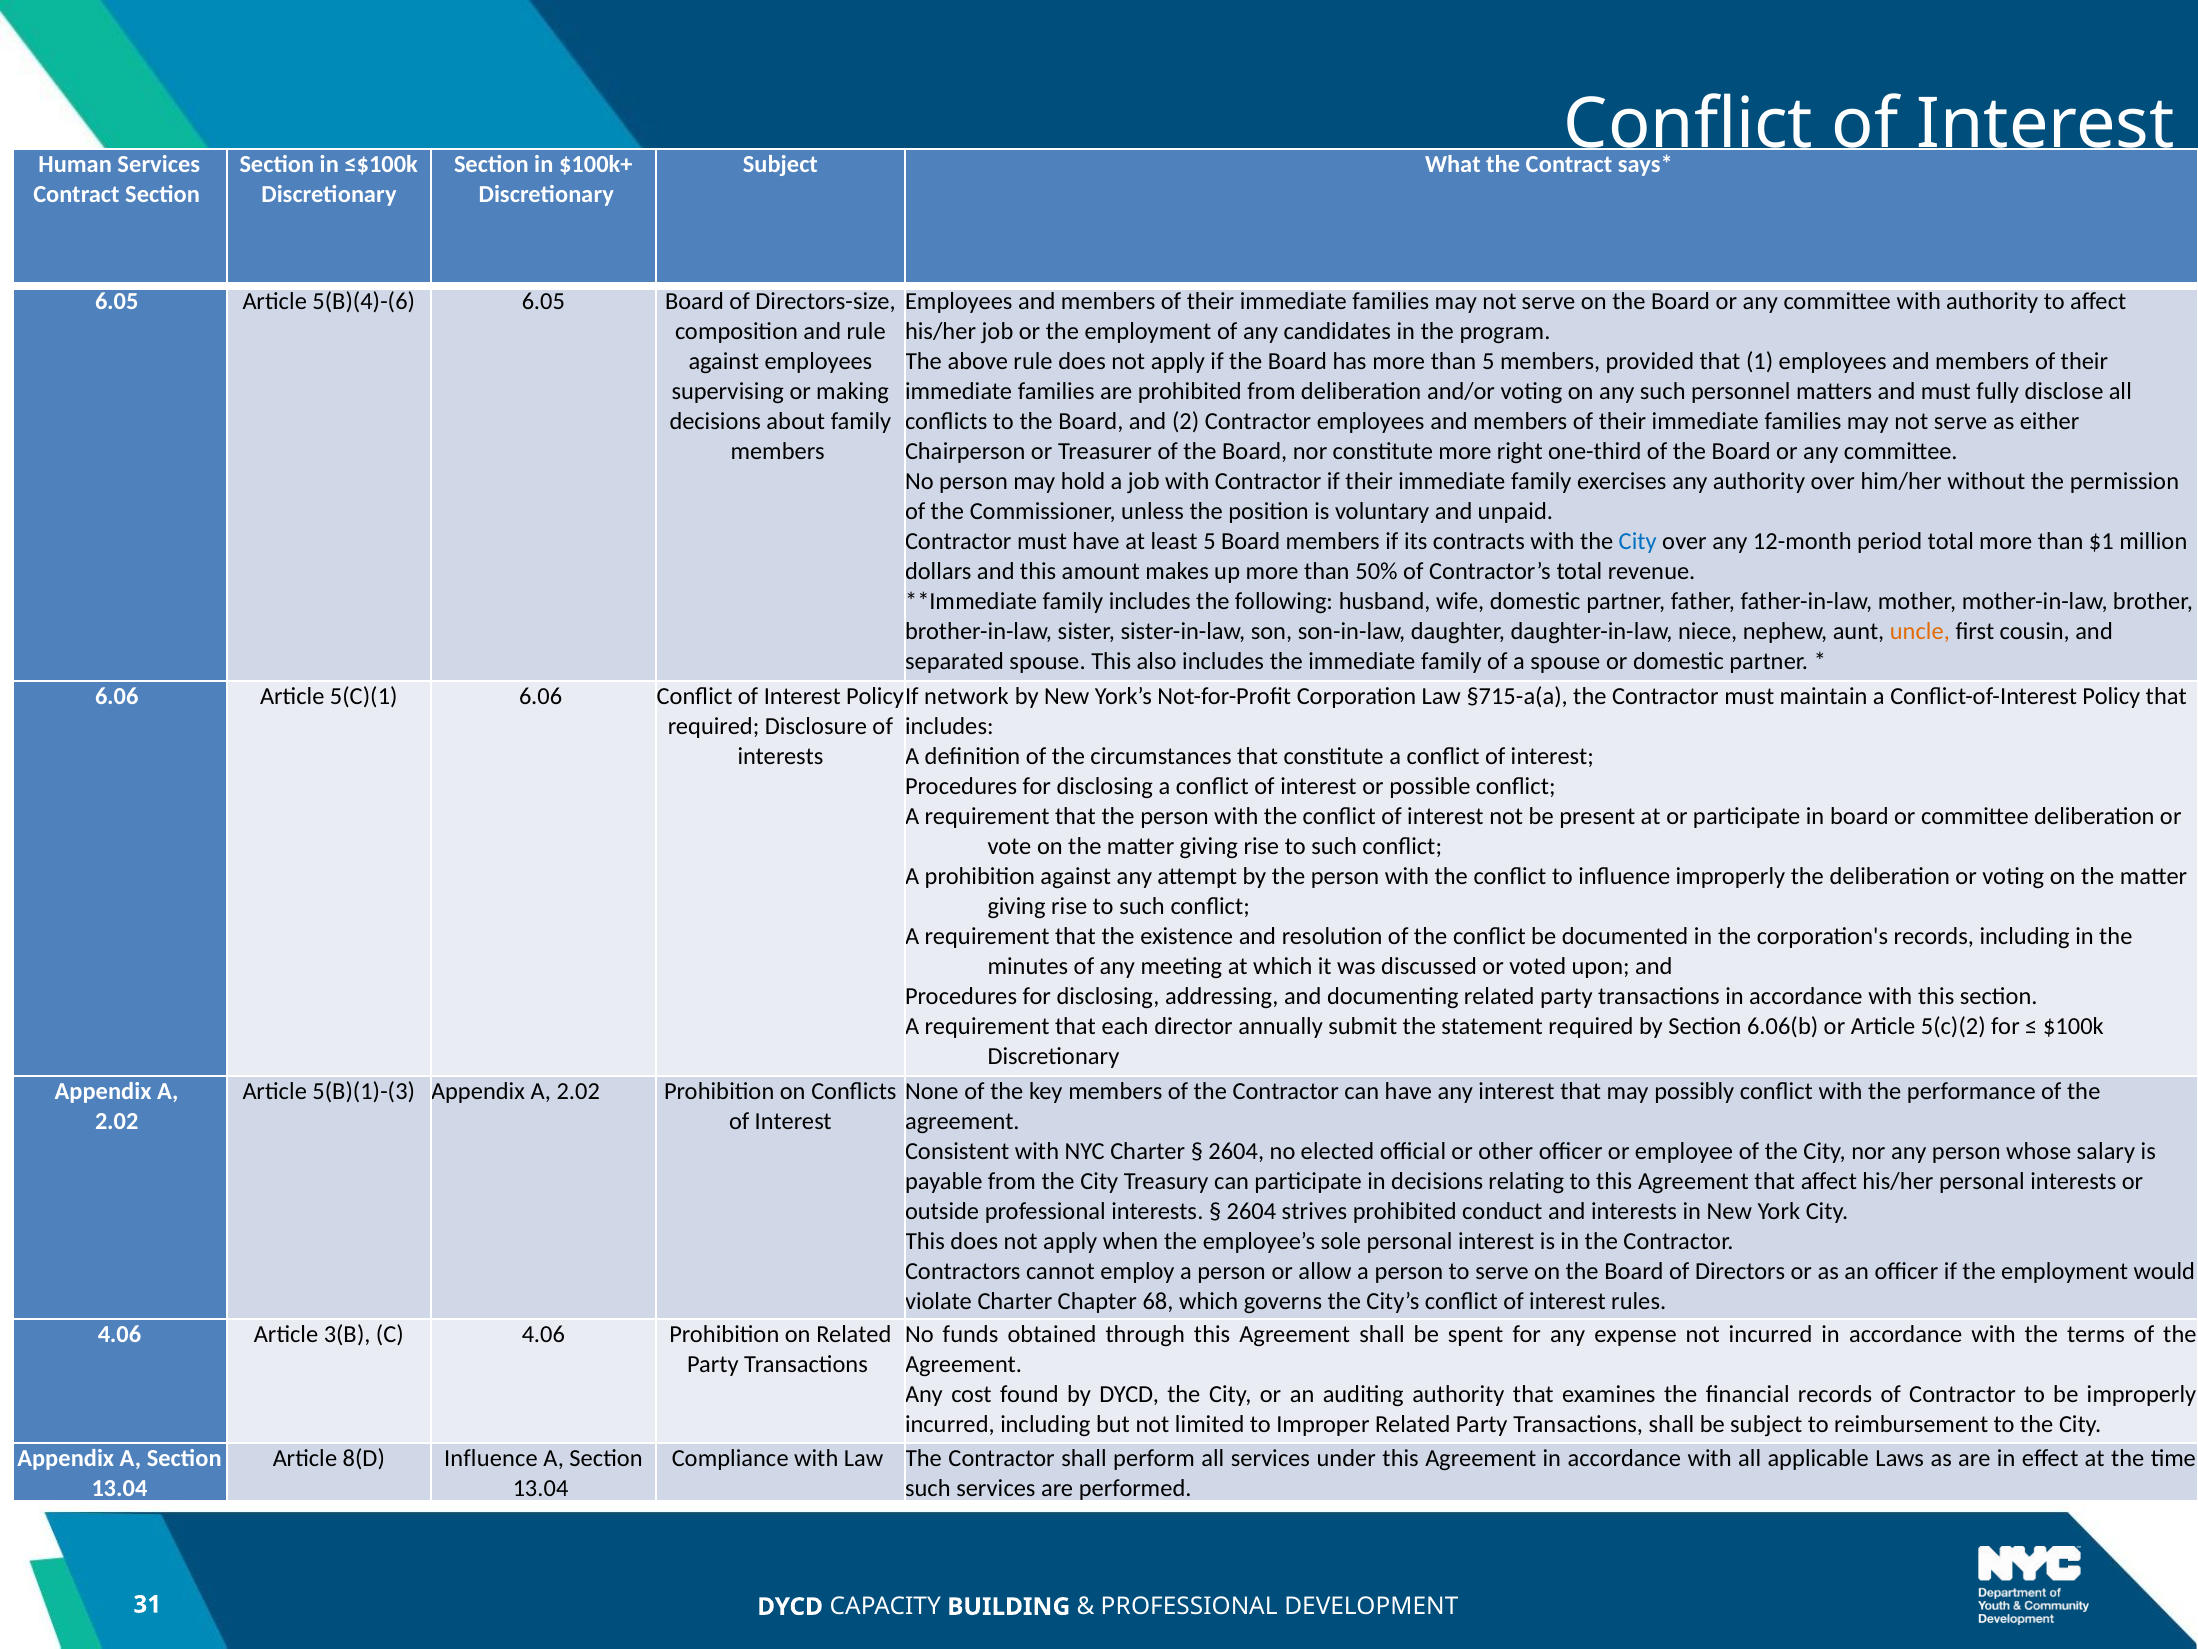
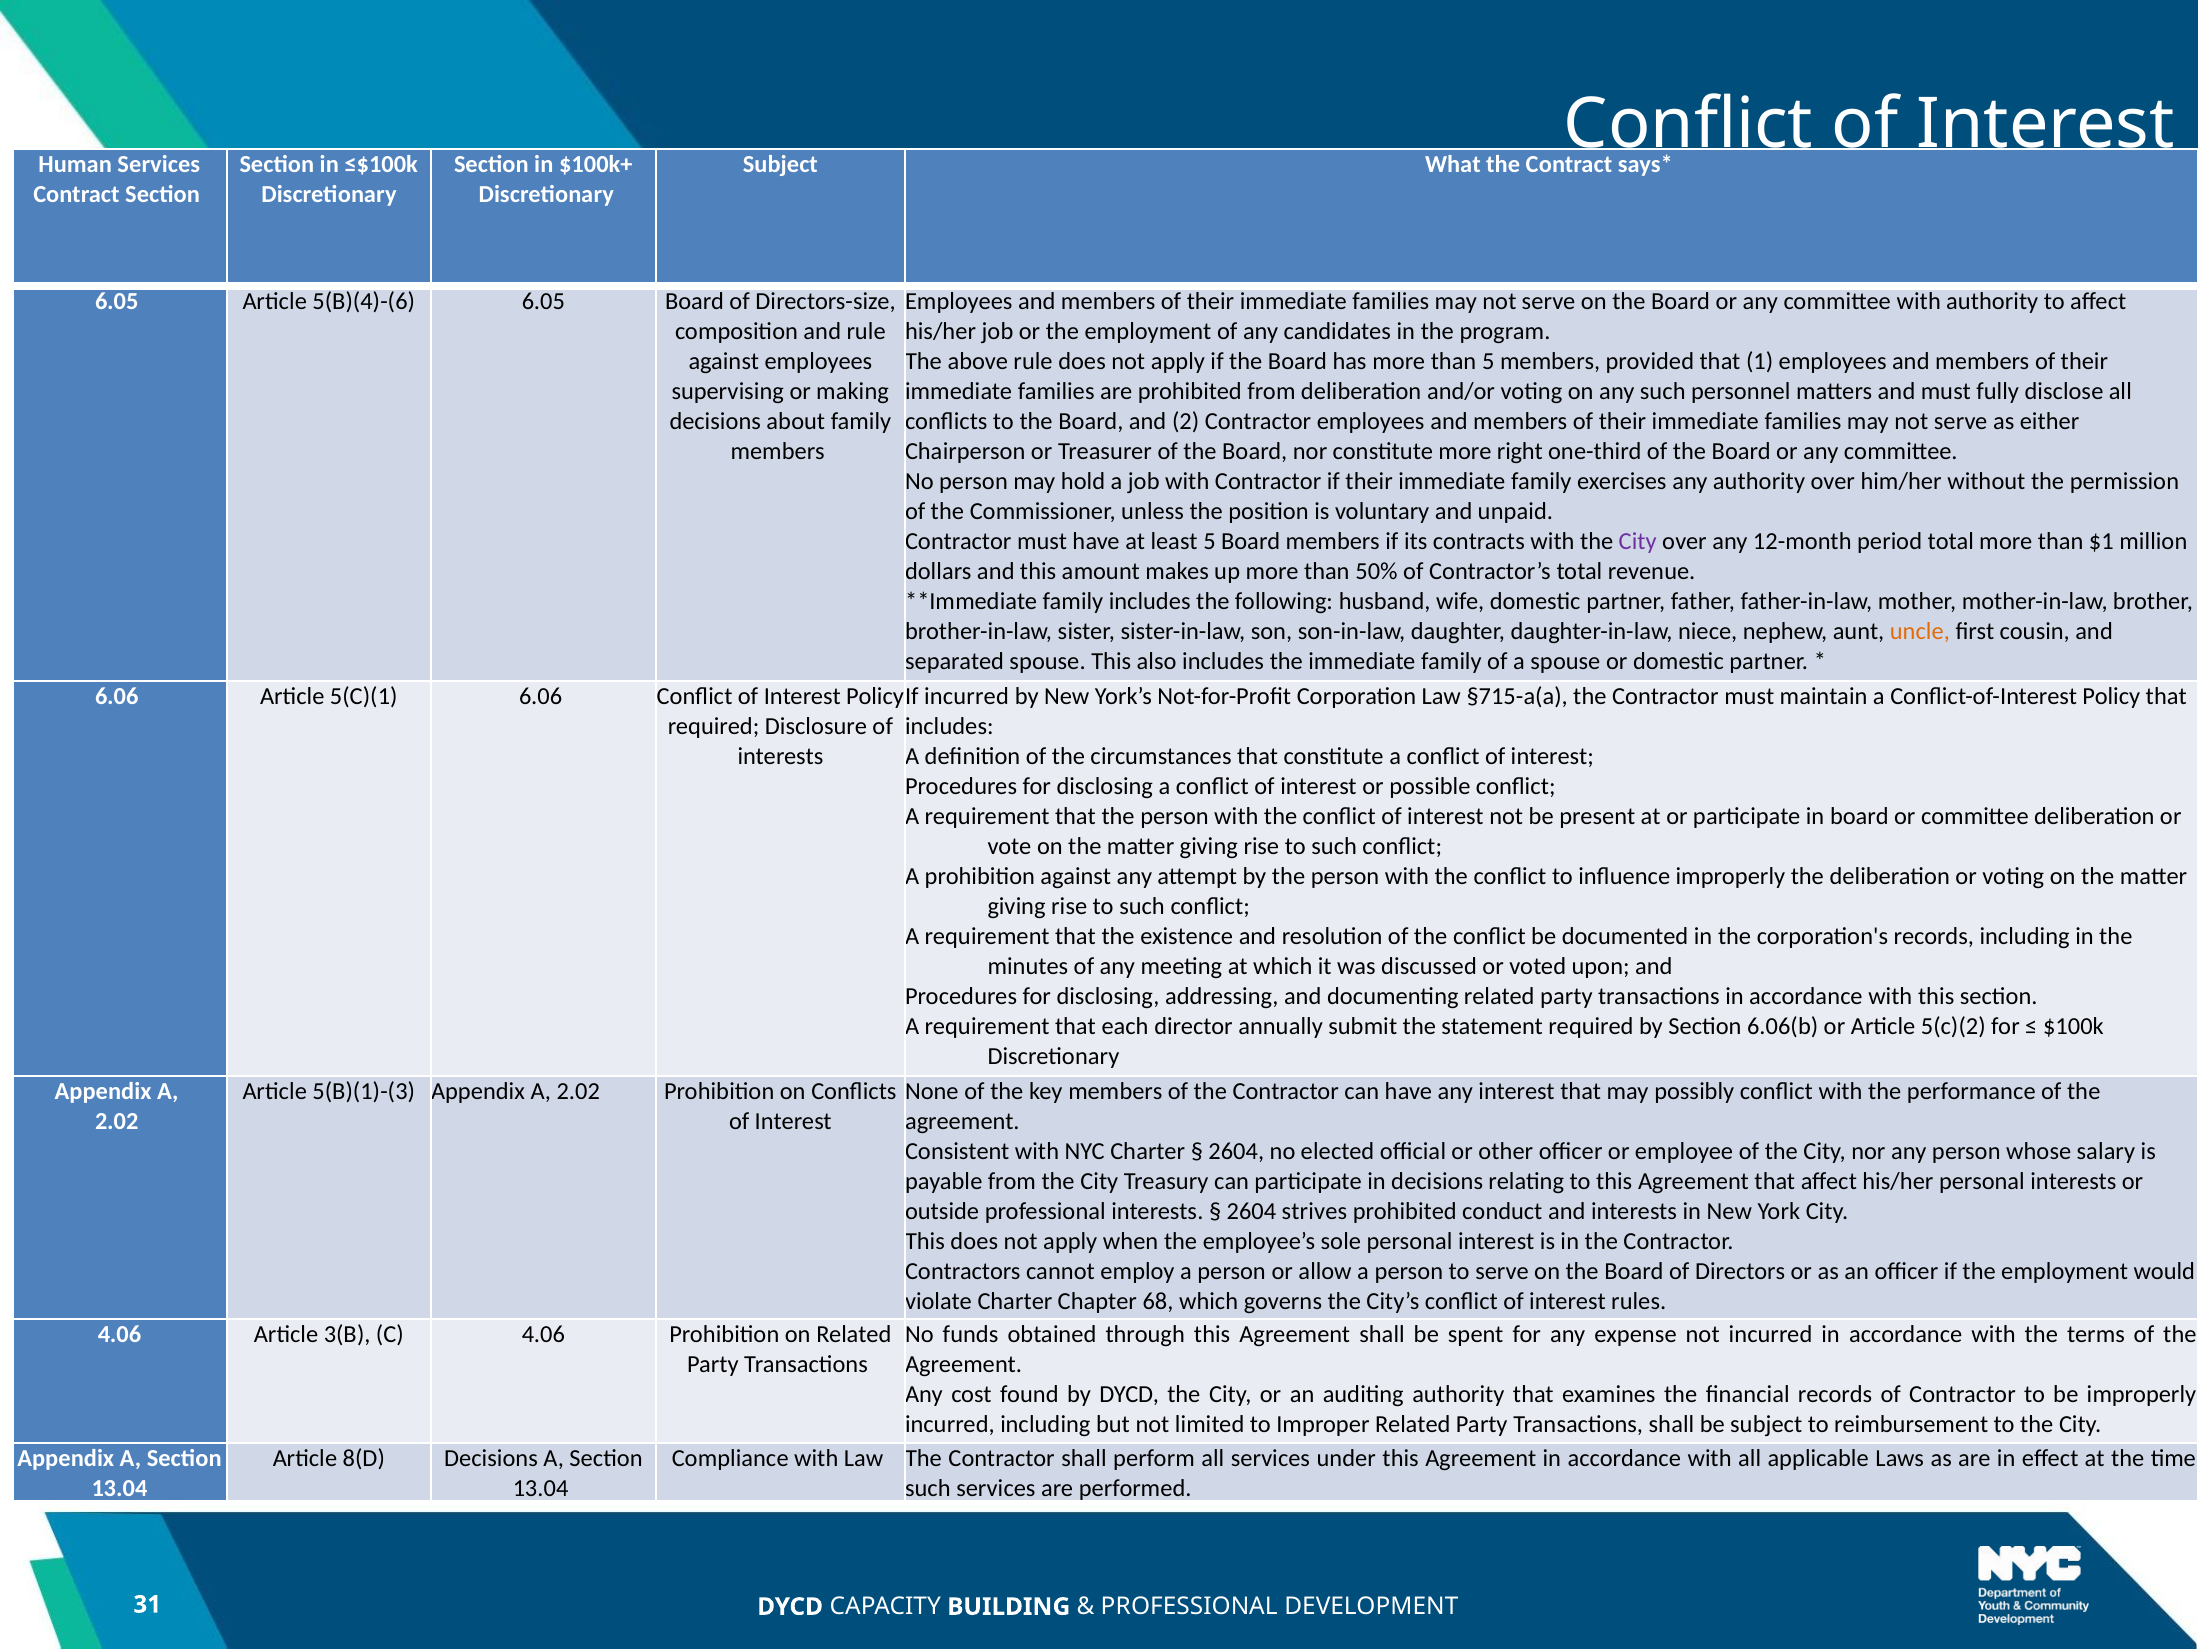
City colour: blue -> purple (1638, 541)
If network: network -> incurred (966, 696)
8(D Influence: Influence -> Decisions (491, 1458)
